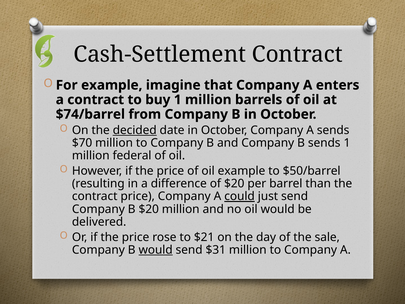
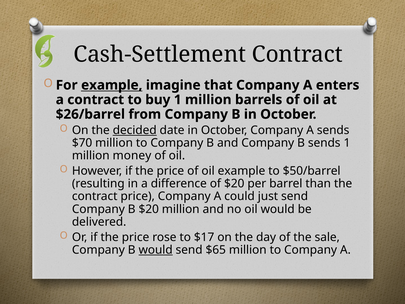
example underline: none -> present (112, 85)
$74/barrel: $74/barrel -> $26/barrel (90, 114)
federal: federal -> money (132, 156)
could underline: present -> none (240, 196)
$21: $21 -> $17 (204, 237)
$31: $31 -> $65 (216, 250)
